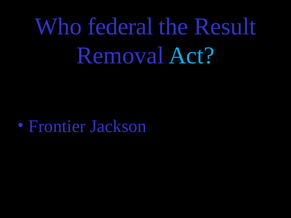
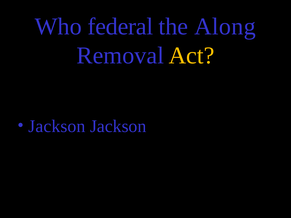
Result: Result -> Along (225, 26)
Act colour: light blue -> yellow (192, 56)
Frontier: Frontier -> Jackson (57, 126)
